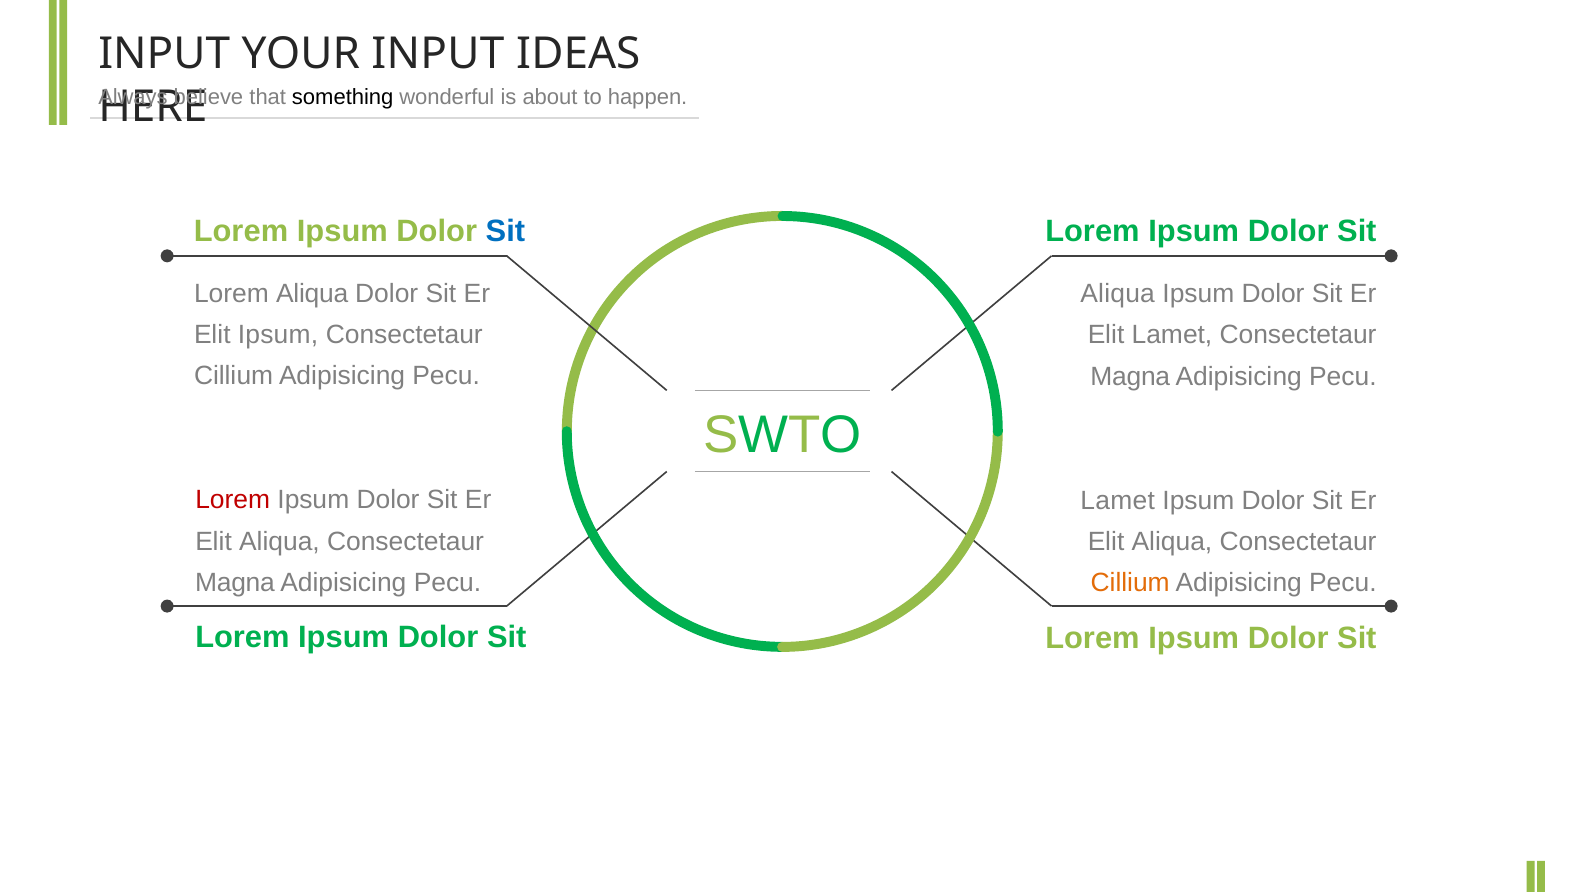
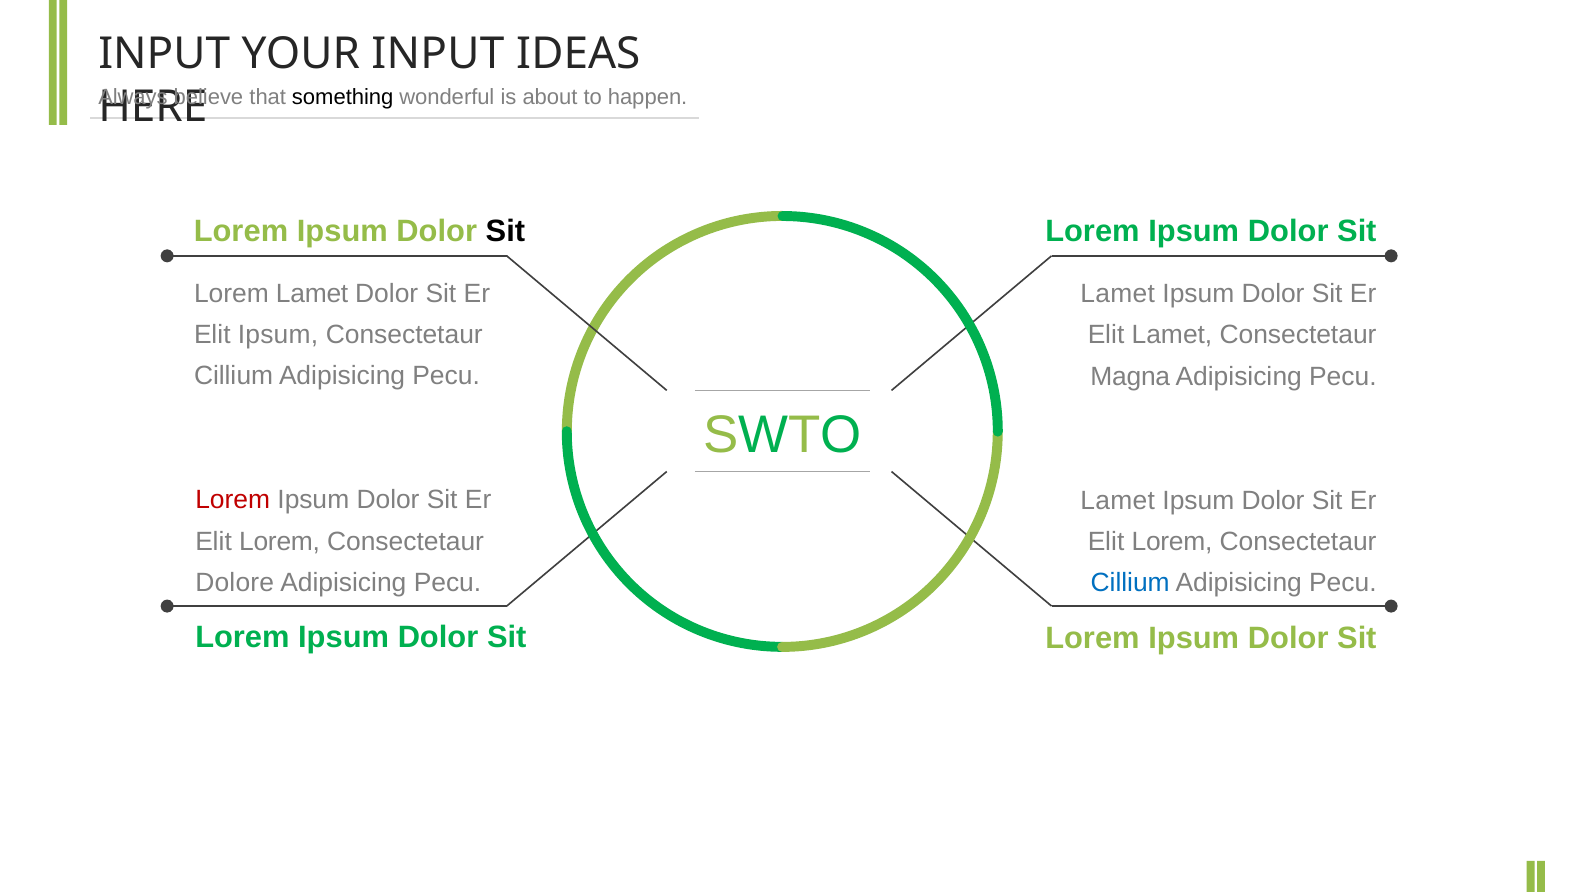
Sit colour: blue -> black (505, 231)
Lorem Aliqua: Aliqua -> Lamet (312, 293)
Aliqua: Aliqua -> Lamet (1118, 294)
Aliqua: Aliqua -> Lorem (280, 542)
Aliqua: Aliqua -> Lorem (1172, 542)
Magna: Magna -> Dolore (235, 583)
Cillium colour: orange -> blue (1130, 583)
